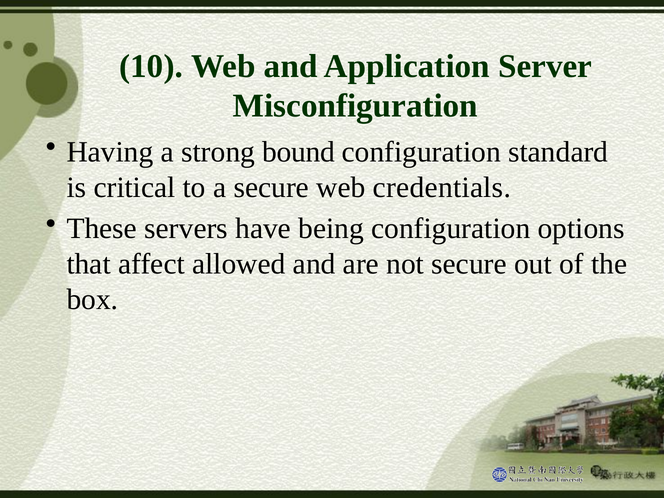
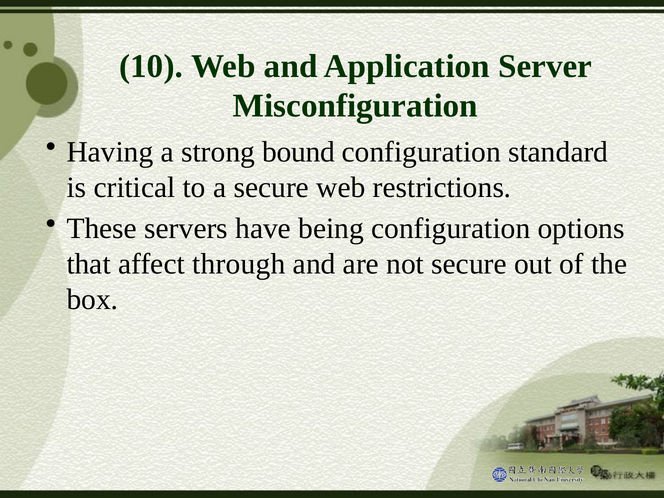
credentials: credentials -> restrictions (442, 187)
allowed: allowed -> through (239, 264)
